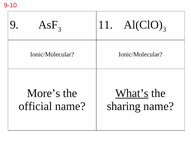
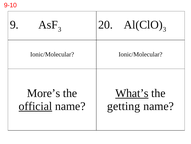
11: 11 -> 20 (105, 25)
official underline: none -> present (35, 106)
sharing: sharing -> getting (124, 106)
